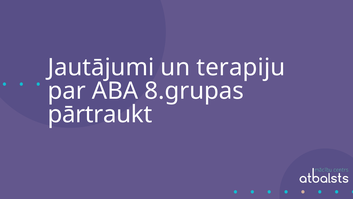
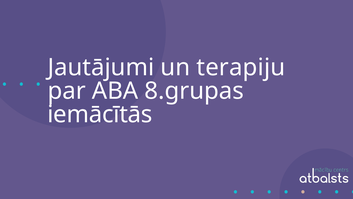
pārtraukt: pārtraukt -> iemācītās (100, 114)
